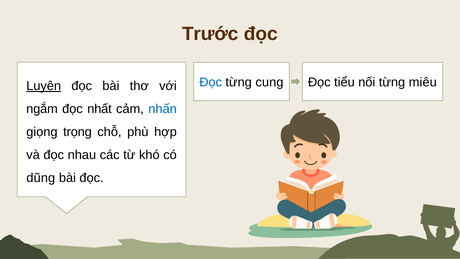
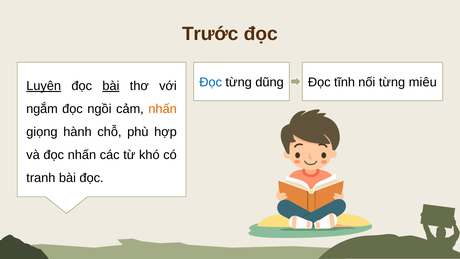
cung: cung -> dũng (270, 82)
tiểu: tiểu -> tĩnh (345, 82)
bài underline: none -> present (111, 86)
nhất: nhất -> ngồi (99, 109)
nhấn colour: blue -> orange (163, 109)
trọng: trọng -> hành (77, 132)
đọc nhau: nhau -> nhấn (82, 155)
dũng: dũng -> tranh (41, 178)
